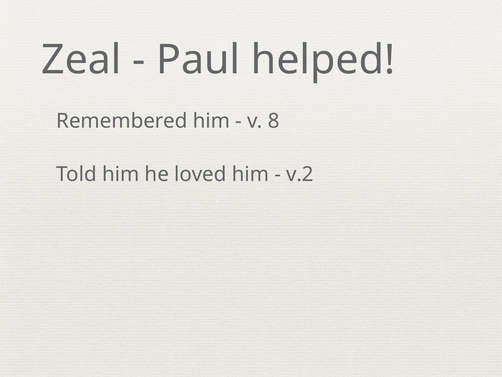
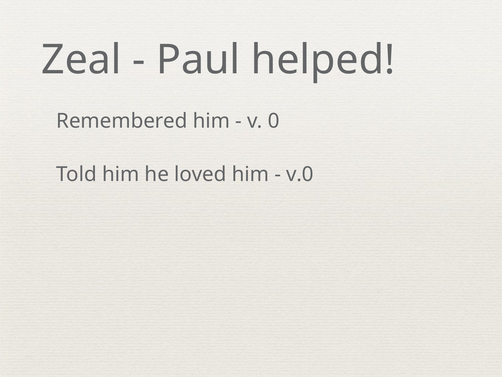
8: 8 -> 0 (274, 121)
v.2: v.2 -> v.0 (300, 174)
